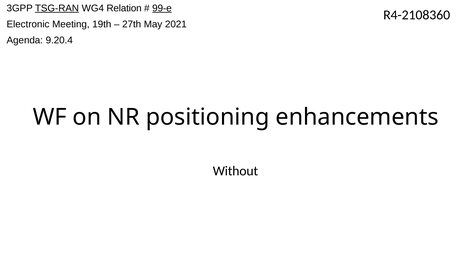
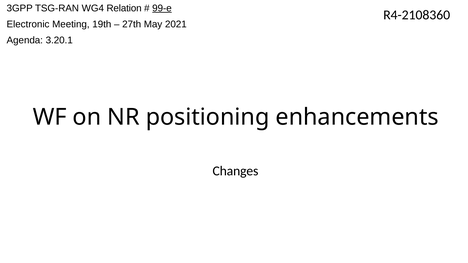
TSG-RAN underline: present -> none (57, 8)
9.20.4: 9.20.4 -> 3.20.1 (59, 40)
Without: Without -> Changes (235, 171)
